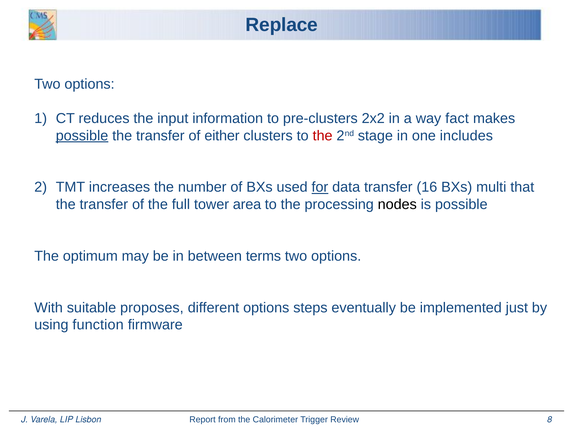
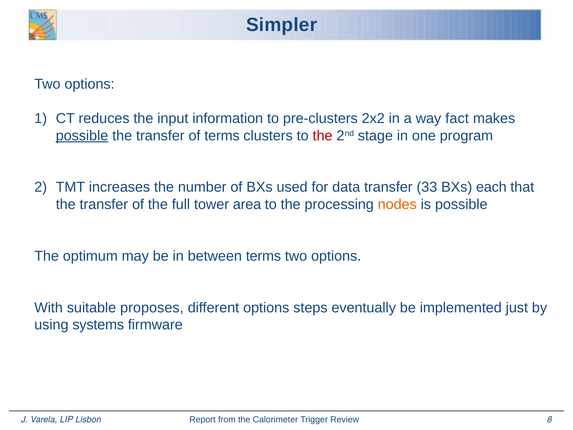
Replace: Replace -> Simpler (282, 25)
of either: either -> terms (222, 136)
includes: includes -> program (466, 136)
for underline: present -> none (320, 187)
16: 16 -> 33 (427, 187)
multi: multi -> each (491, 187)
nodes colour: black -> orange (397, 204)
function: function -> systems (98, 325)
